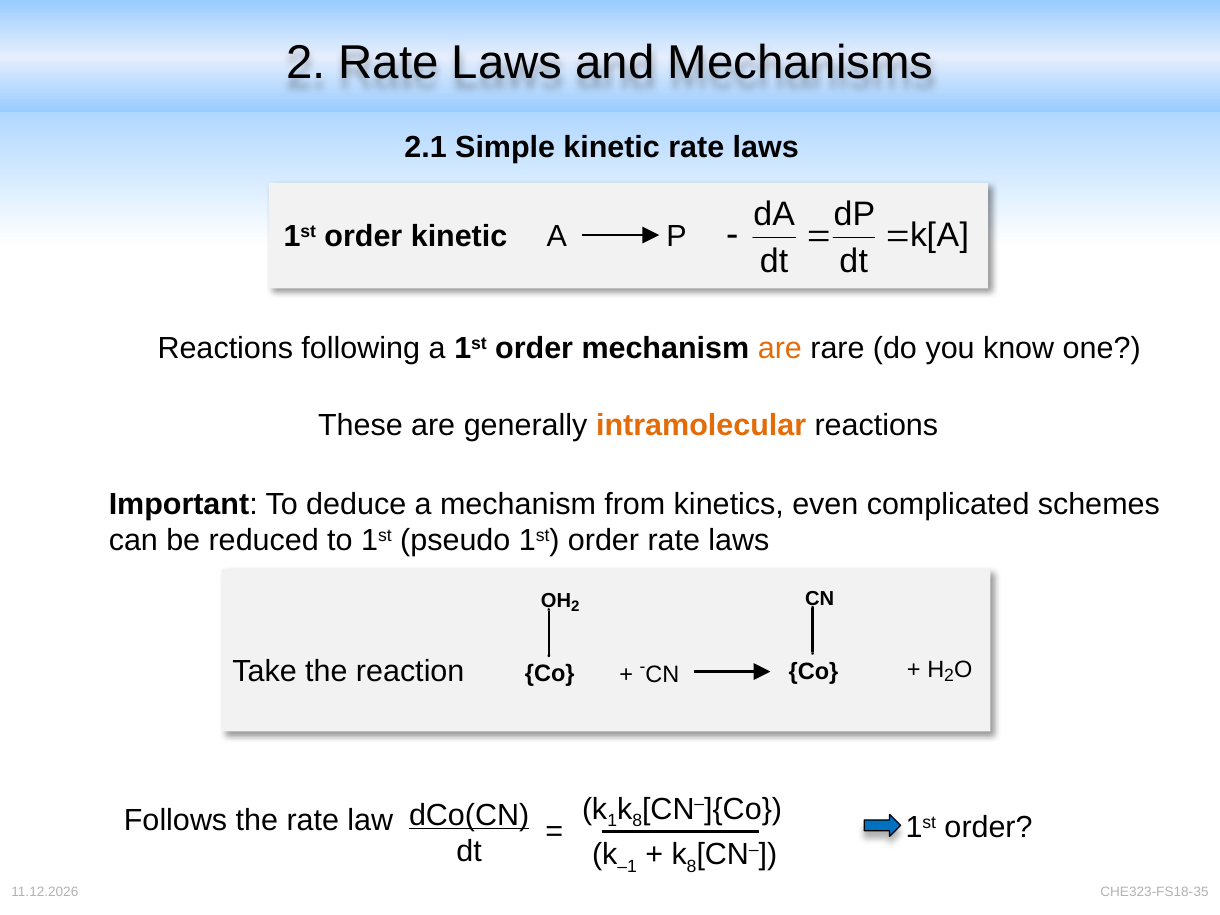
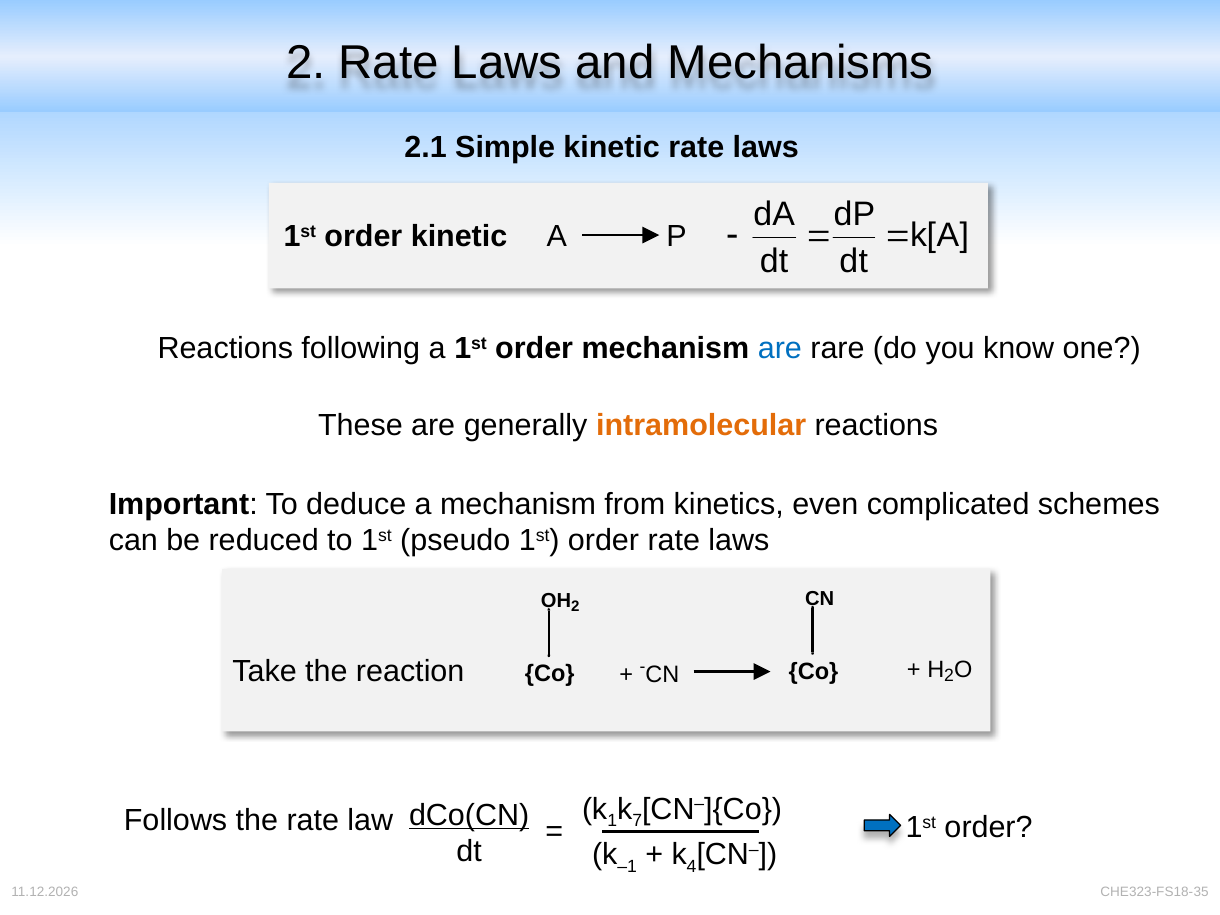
are colour: orange -> blue (780, 348)
8: 8 -> 7 (637, 821)
8: 8 -> 4 (692, 866)
